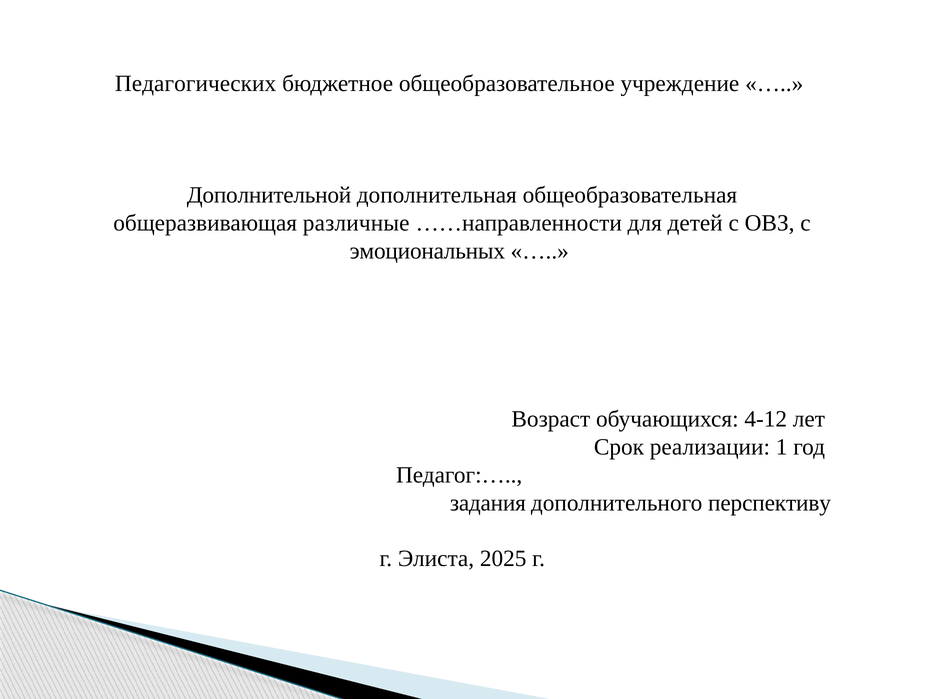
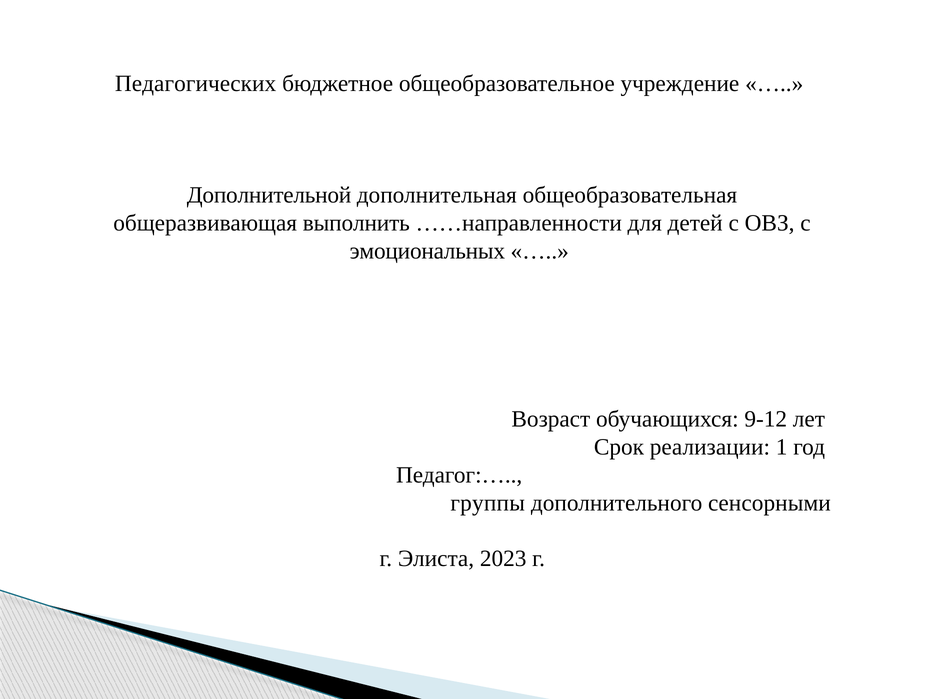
различные: различные -> выполнить (356, 223)
4-12: 4-12 -> 9-12 (766, 419)
задания: задания -> группы (488, 503)
перспективу: перспективу -> сенсорными (769, 503)
2025: 2025 -> 2023 (503, 559)
